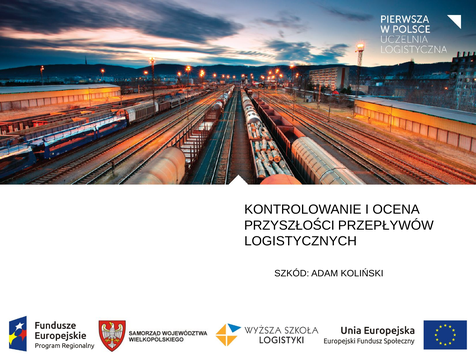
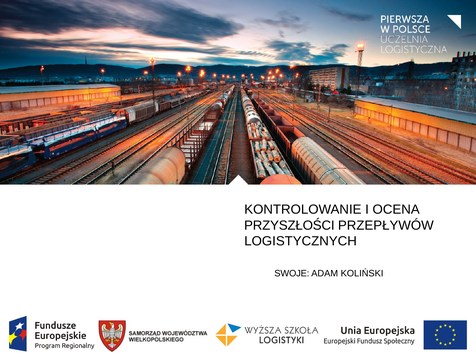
SZKÓD: SZKÓD -> SWOJE (292, 273)
